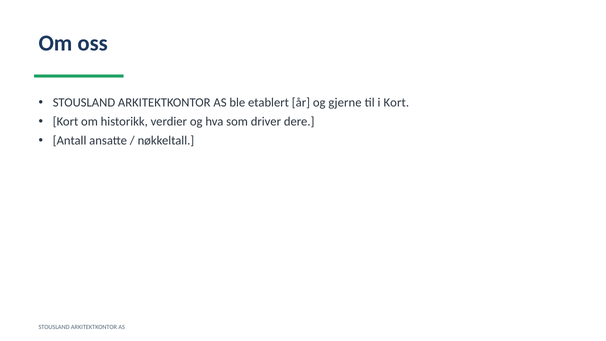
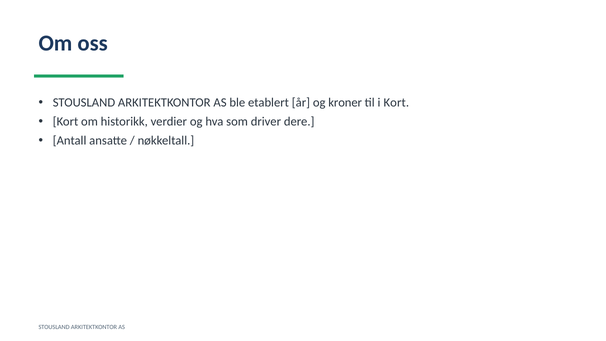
gjerne: gjerne -> kroner (345, 103)
